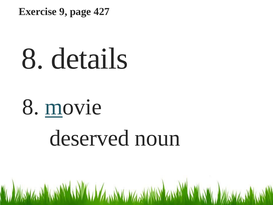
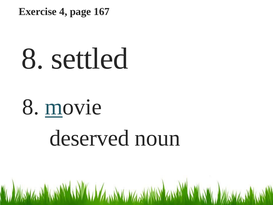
9: 9 -> 4 (63, 12)
427: 427 -> 167 (102, 12)
details: details -> settled (90, 59)
